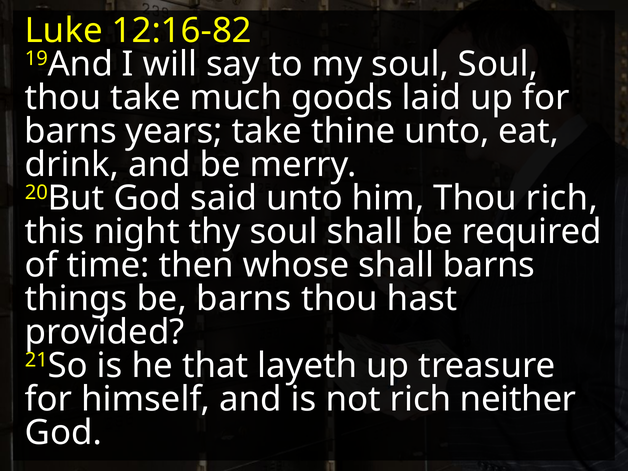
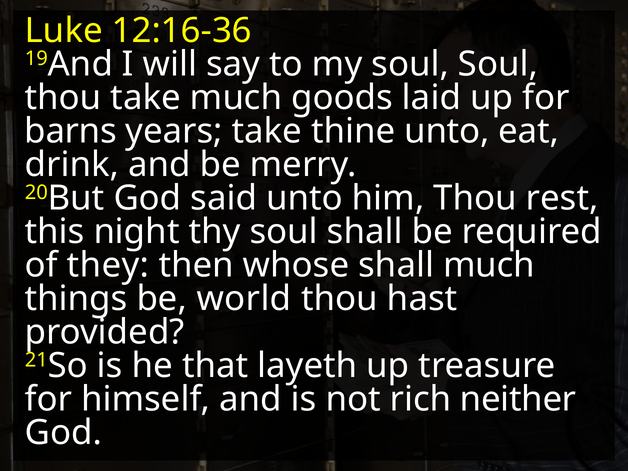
12:16-82: 12:16-82 -> 12:16-36 (182, 31)
Thou rich: rich -> rest (562, 198)
time: time -> they (108, 265)
shall barns: barns -> much (489, 265)
be barns: barns -> world (244, 299)
